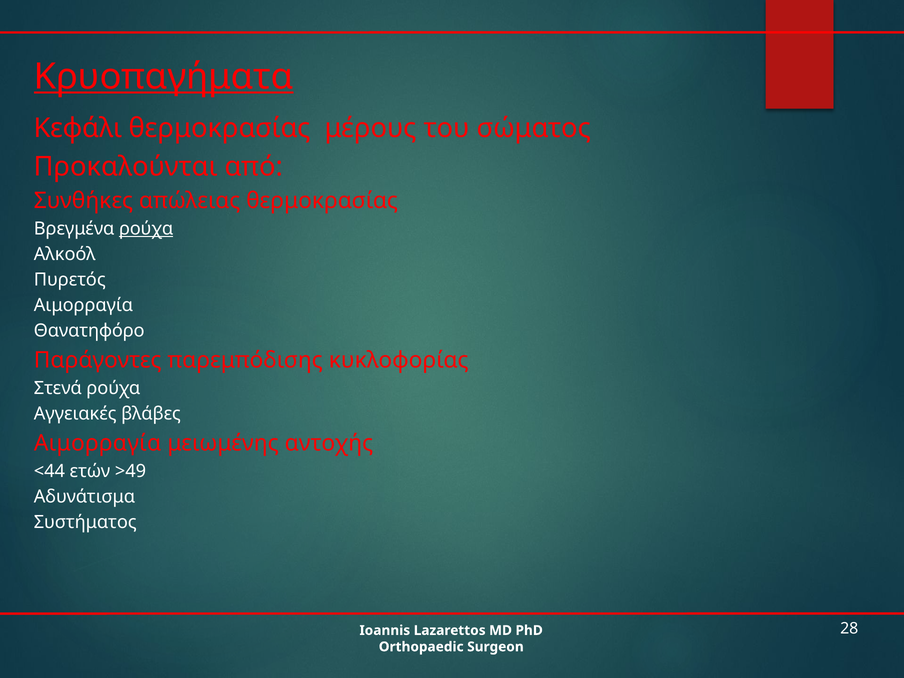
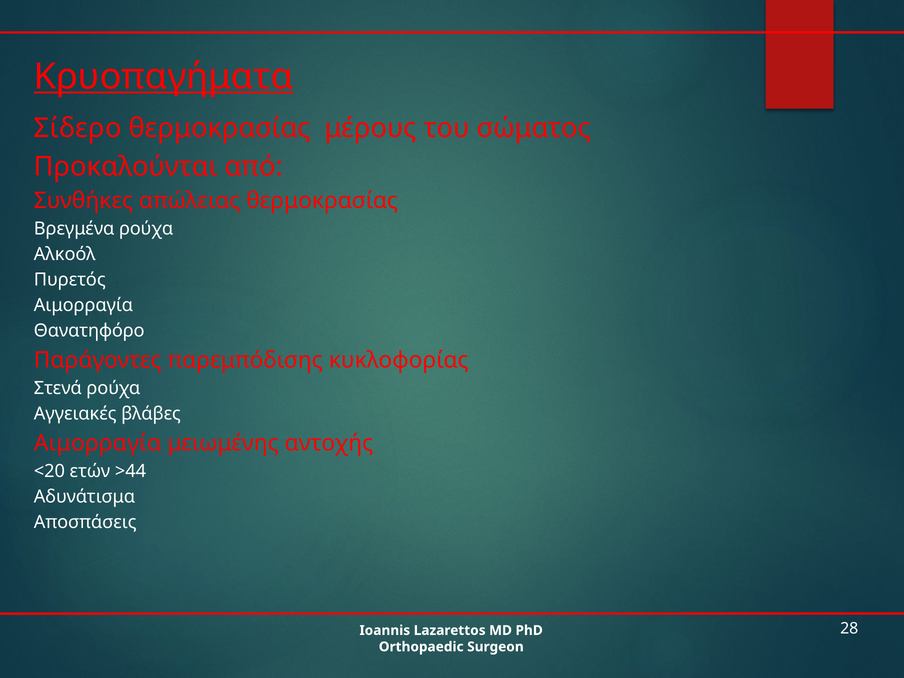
Κεφάλι: Κεφάλι -> Σίδερο (78, 128)
ρούχα underline: present -> none (146, 229)
<44: <44 -> <20 (49, 471)
>49: >49 -> >44 (130, 471)
Συστήματος: Συστήματος -> Αποσπάσεις (85, 522)
